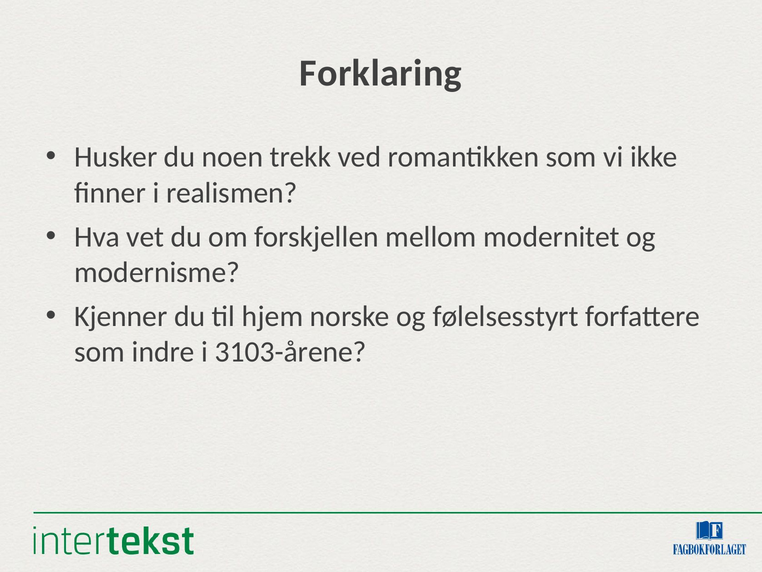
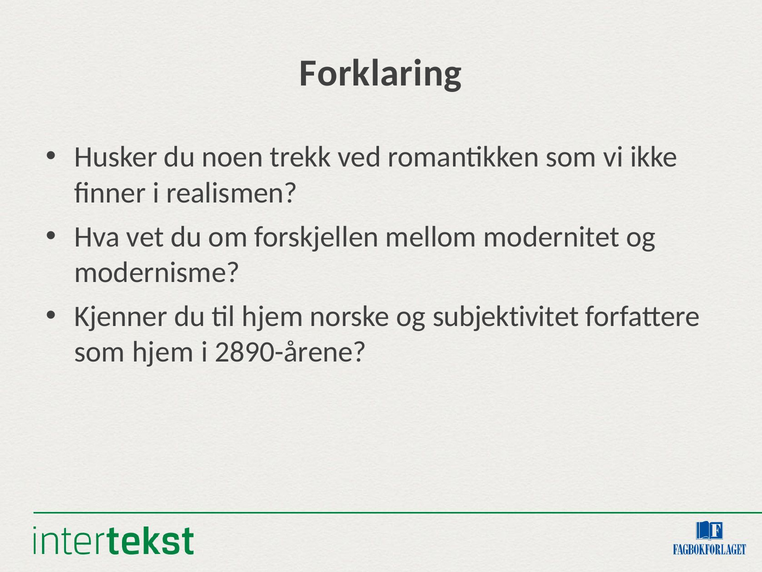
følelsesstyrt: følelsesstyrt -> subjektivitet (506, 316)
som indre: indre -> hjem (163, 352)
3103-årene: 3103-årene -> 2890-årene (291, 352)
